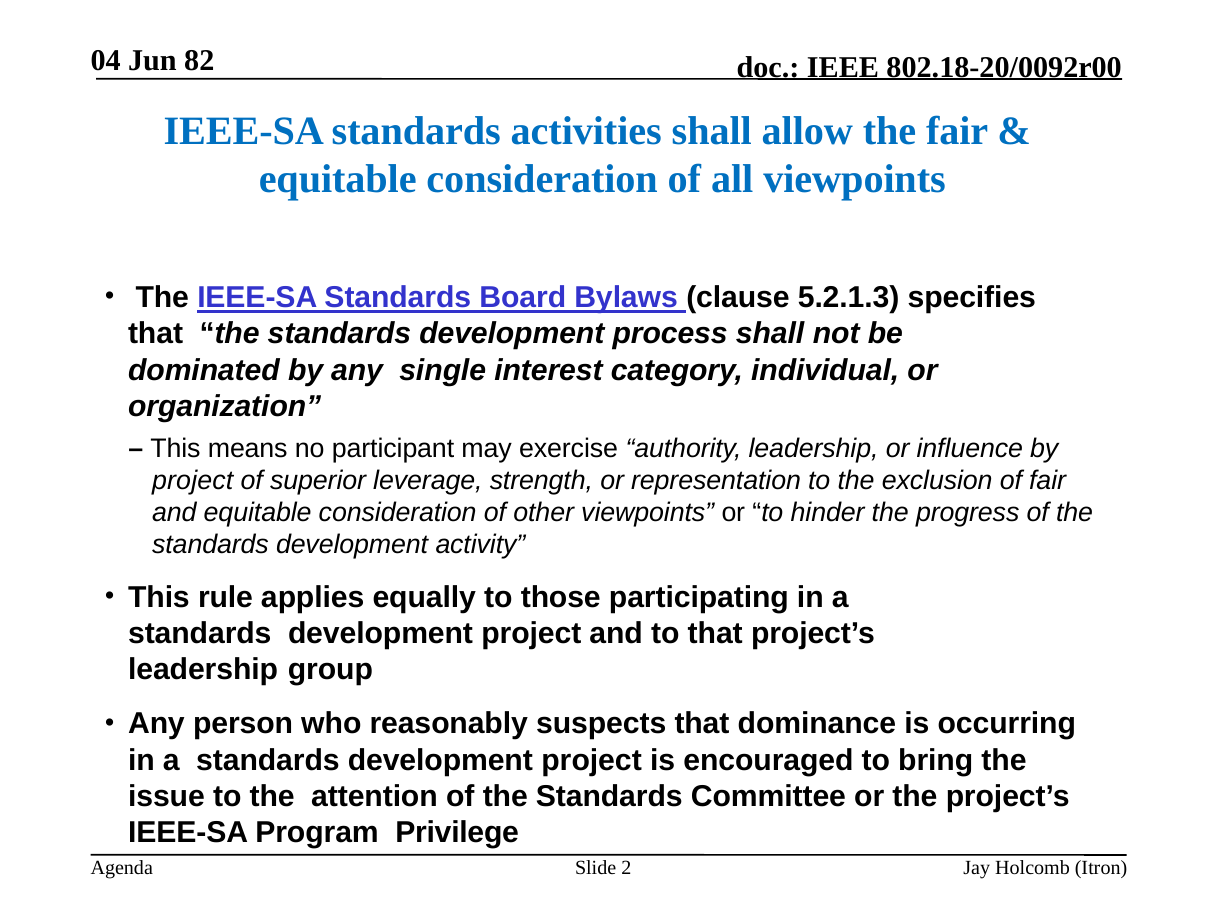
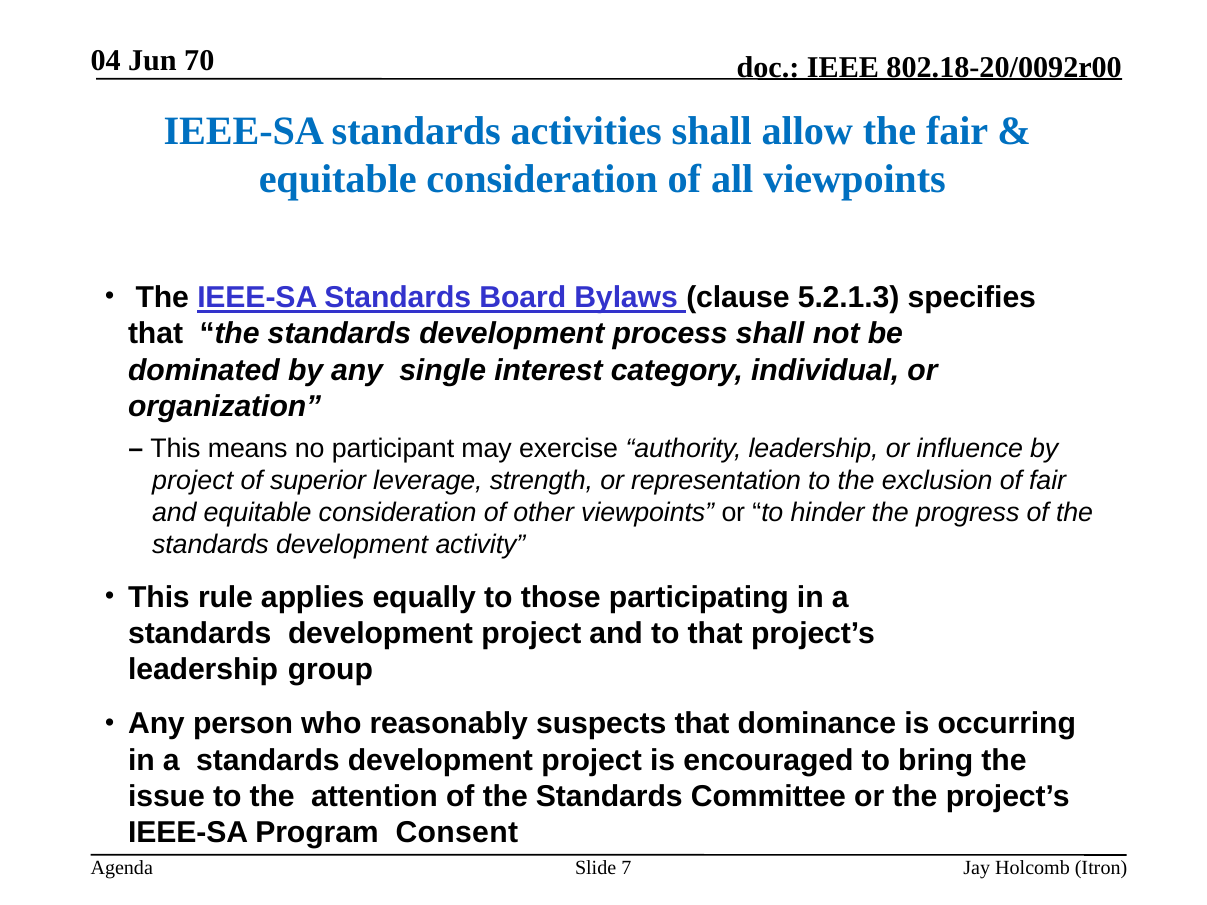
82: 82 -> 70 (199, 60)
Privilege: Privilege -> Consent (457, 833)
2: 2 -> 7 (626, 868)
